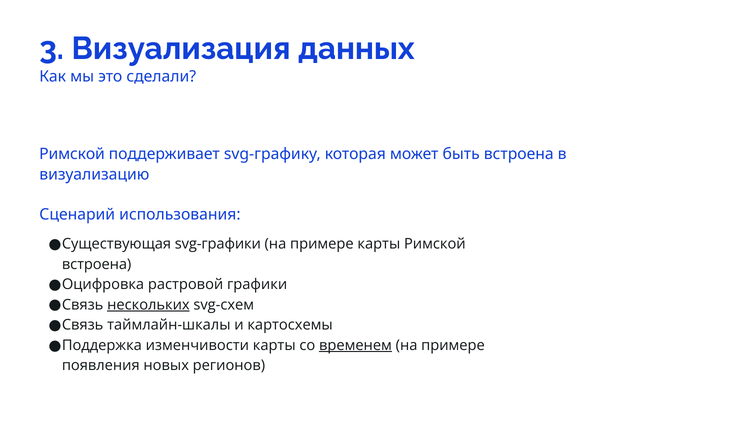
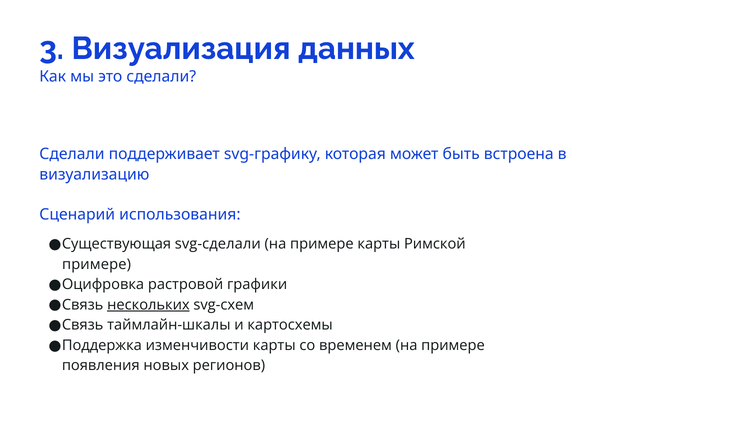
Римской: Римской -> Сделали (72, 154)
svg-графики: svg-графики -> svg-сделали (218, 244)
встроена: встроена -> примере (96, 264)
временем underline: present -> none (355, 345)
